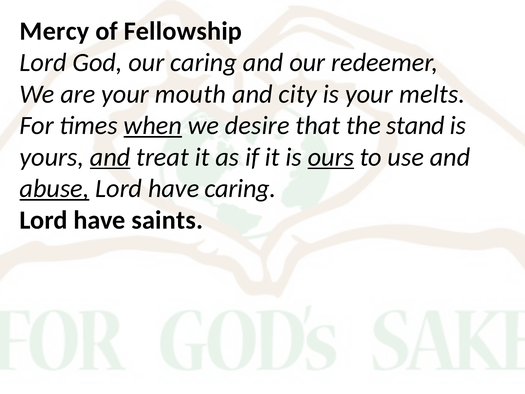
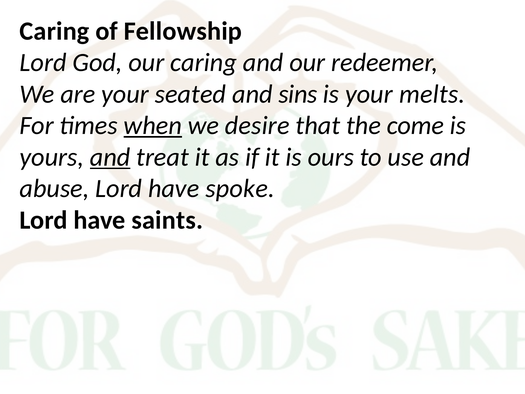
Mercy: Mercy -> Caring (54, 31)
mouth: mouth -> seated (190, 94)
city: city -> sins (298, 94)
stand: stand -> come (415, 125)
ours underline: present -> none (331, 157)
abuse underline: present -> none (54, 188)
have caring: caring -> spoke (240, 188)
